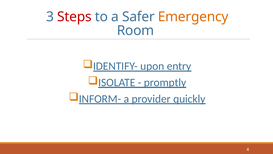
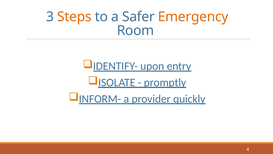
Steps colour: red -> orange (74, 17)
